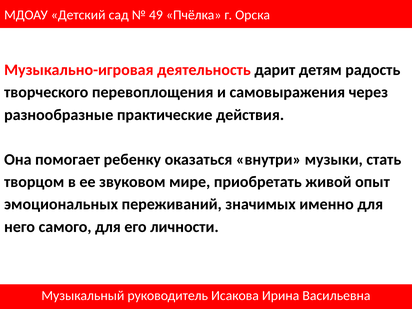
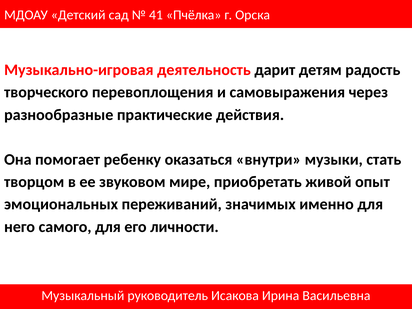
49: 49 -> 41 (156, 15)
